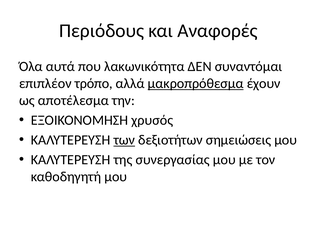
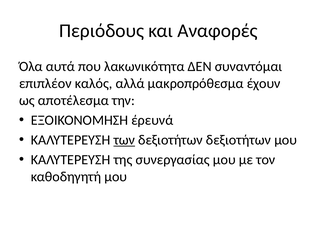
τρόπο: τρόπο -> καλός (94, 83)
μακροπρόθεσμα underline: present -> none (196, 83)
χρυσός: χρυσός -> έρευνά (152, 120)
δεξιοτήτων σημειώσεις: σημειώσεις -> δεξιοτήτων (238, 140)
